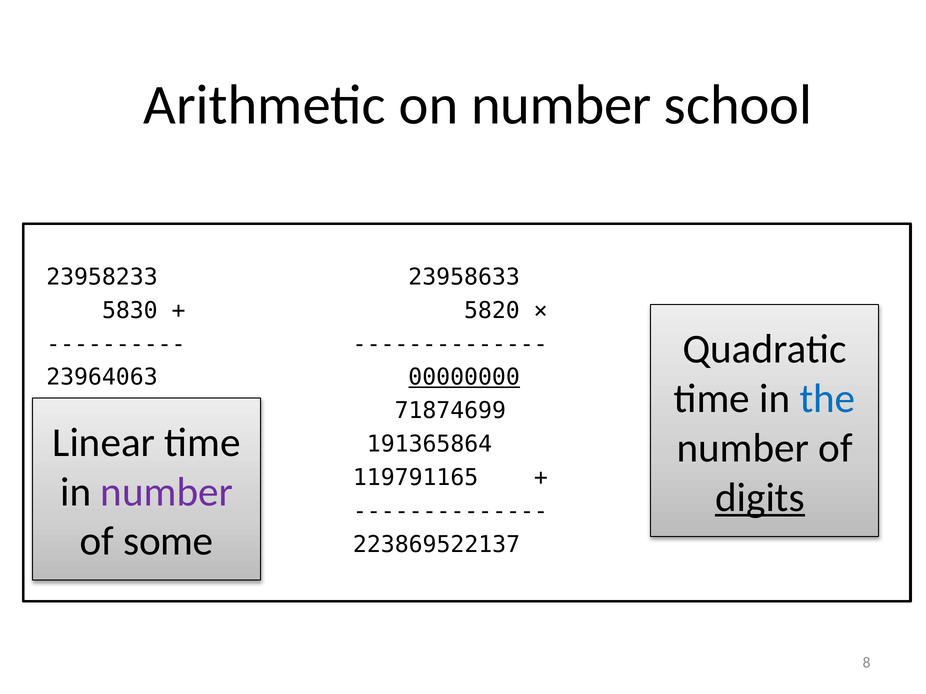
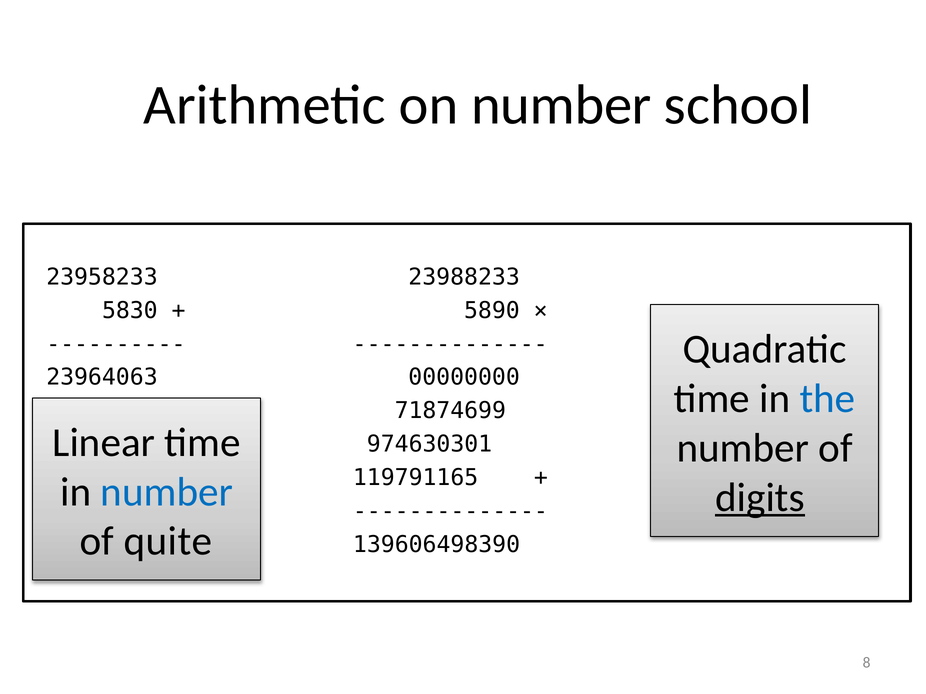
23958633: 23958633 -> 23988233 (464, 277)
5820: 5820 -> 5890 (492, 311)
00000000 underline: present -> none (464, 378)
191365864: 191365864 -> 974630301 (430, 444)
number colour: purple -> blue (167, 492)
some: some -> quite (168, 542)
223869522137: 223869522137 -> 139606498390 (437, 545)
